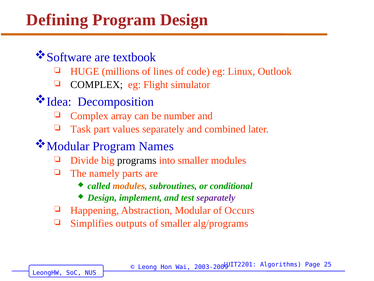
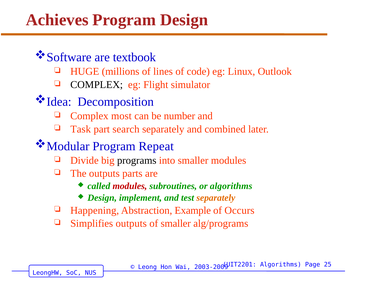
Defining: Defining -> Achieves (57, 20)
array: array -> most (121, 116)
values: values -> search (126, 129)
Names: Names -> Repeat (156, 146)
The namely: namely -> outputs (104, 173)
modules colour: orange -> red (130, 186)
or conditional: conditional -> algorithms (231, 186)
separately colour: purple -> orange (216, 197)
Modular: Modular -> Example (193, 210)
